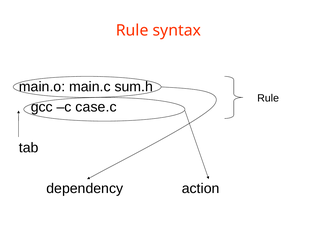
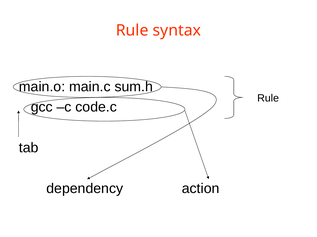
case.c: case.c -> code.c (96, 107)
